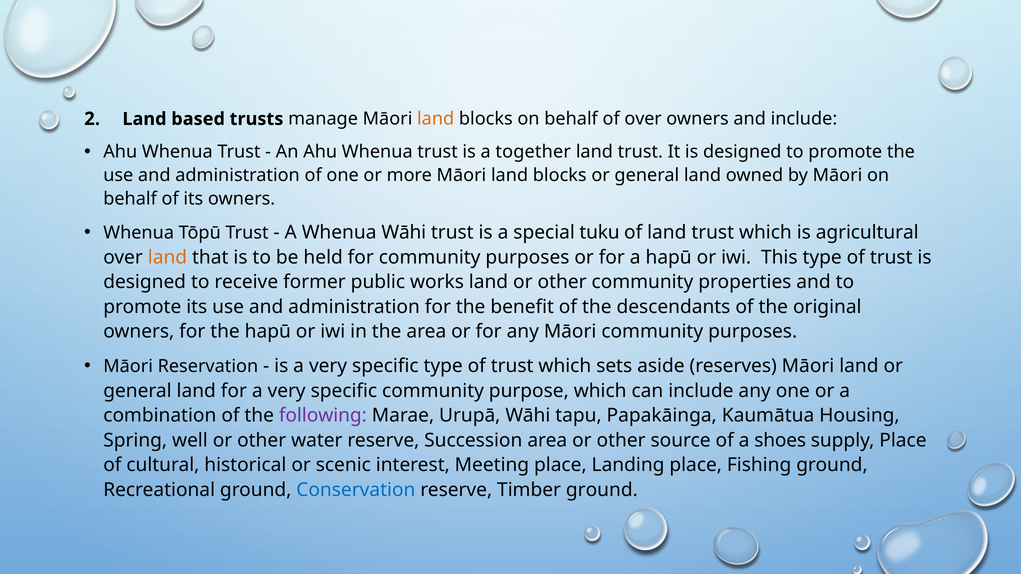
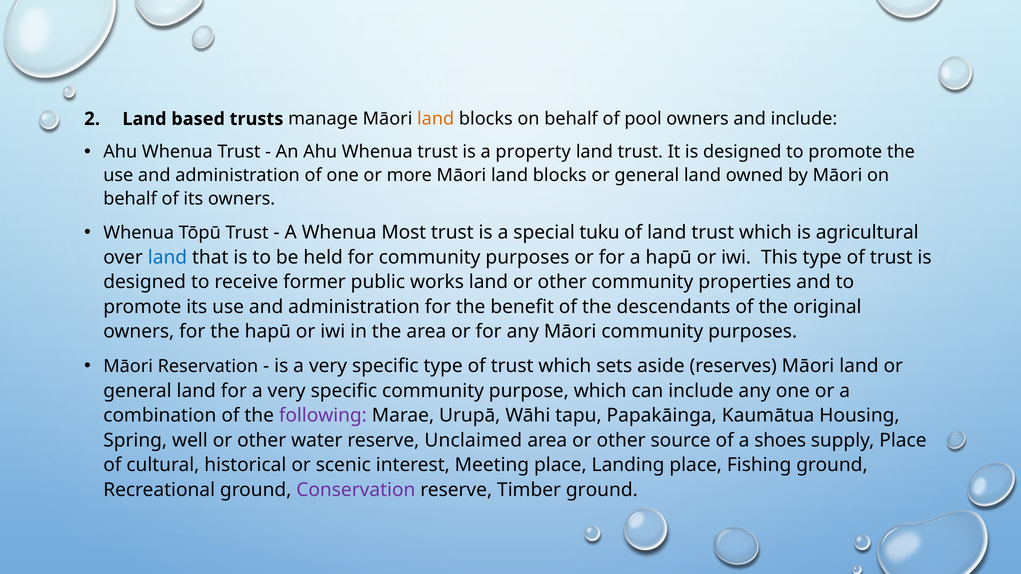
of over: over -> pool (643, 119)
together: together -> property (533, 152)
Whenua Wāhi: Wāhi -> Most (404, 233)
land colour: orange -> blue (167, 257)
Succession: Succession -> Unclaimed (473, 440)
Conservation colour: blue -> purple (356, 490)
